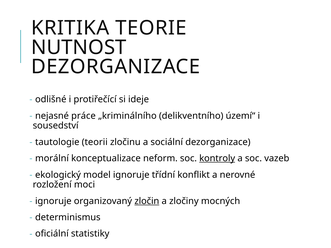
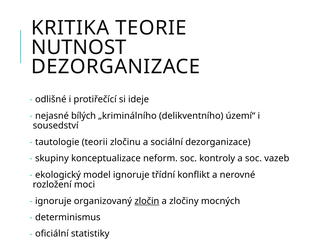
práce: práce -> bílých (84, 116)
morální: morální -> skupiny (52, 159)
kontroly underline: present -> none (217, 159)
